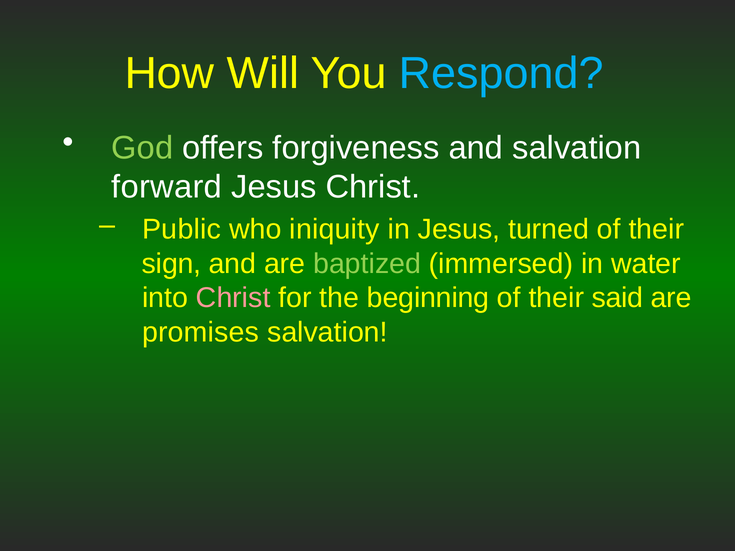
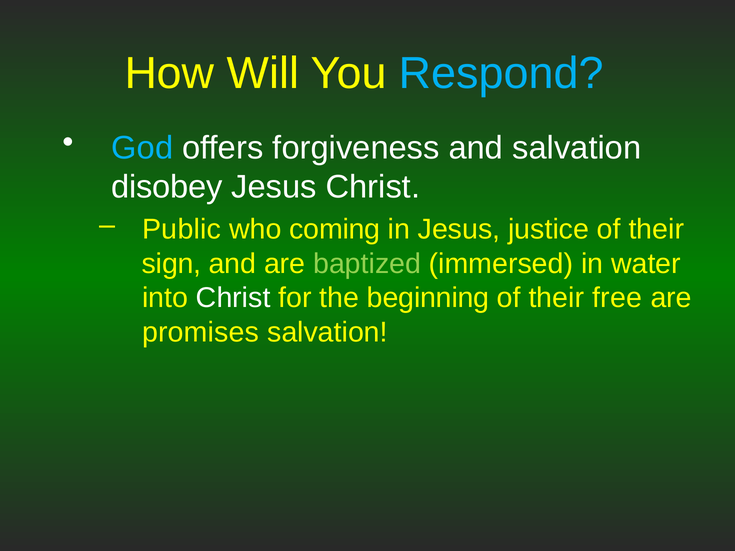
God colour: light green -> light blue (142, 148)
forward: forward -> disobey (167, 187)
iniquity: iniquity -> coming (335, 229)
turned: turned -> justice (549, 229)
Christ colour: pink -> white (233, 298)
said: said -> free (617, 298)
